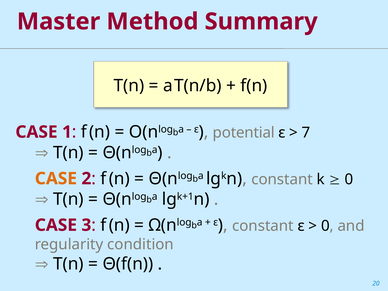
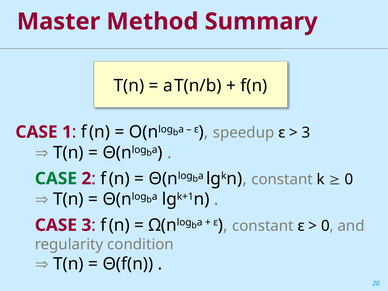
potential: potential -> speedup (244, 133)
7: 7 -> 3 (306, 133)
CASE colour: orange -> green (56, 179)
